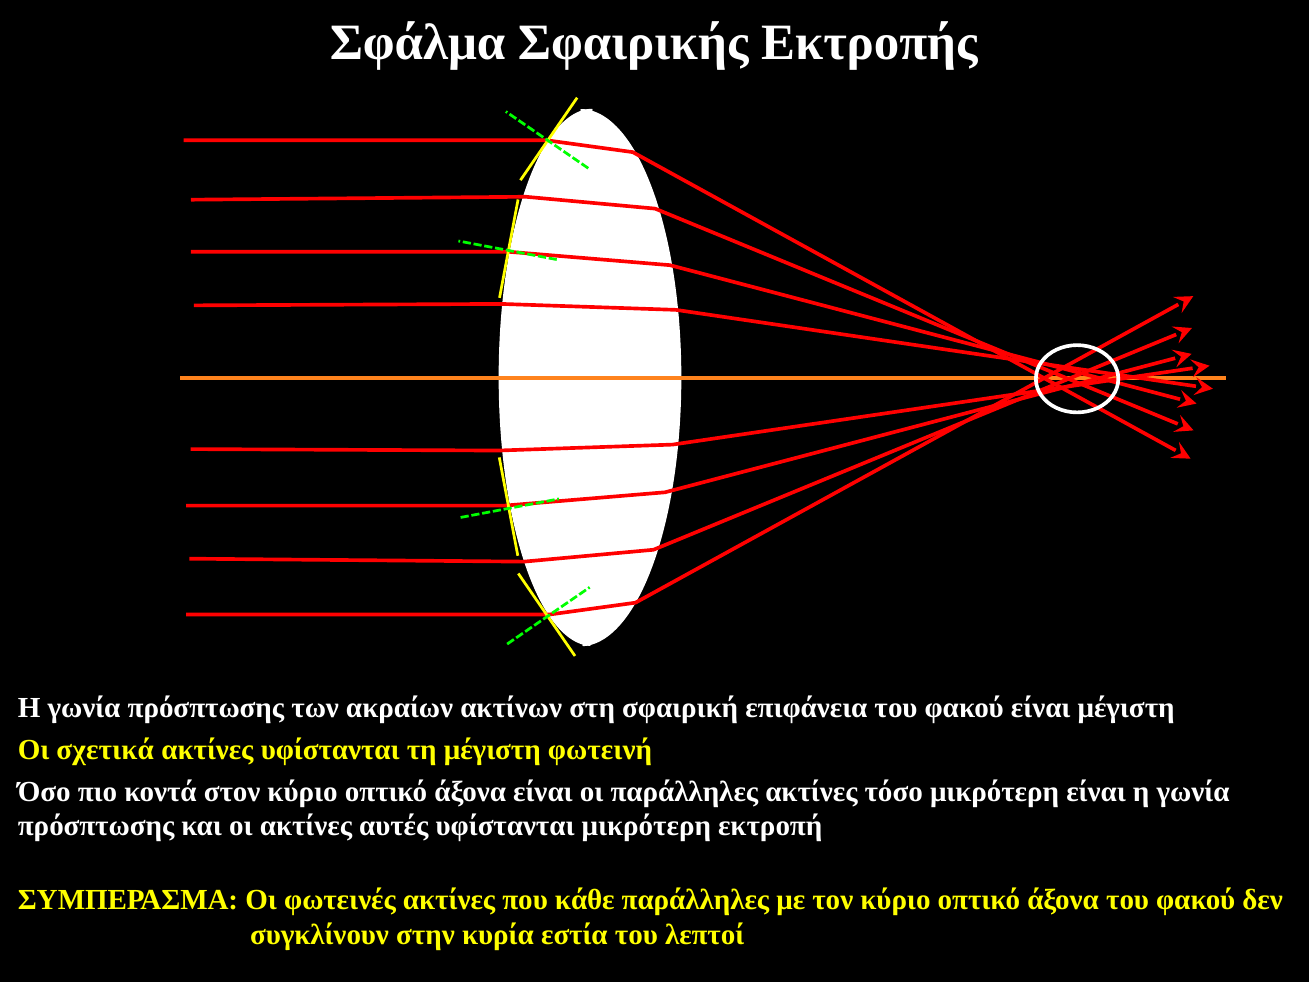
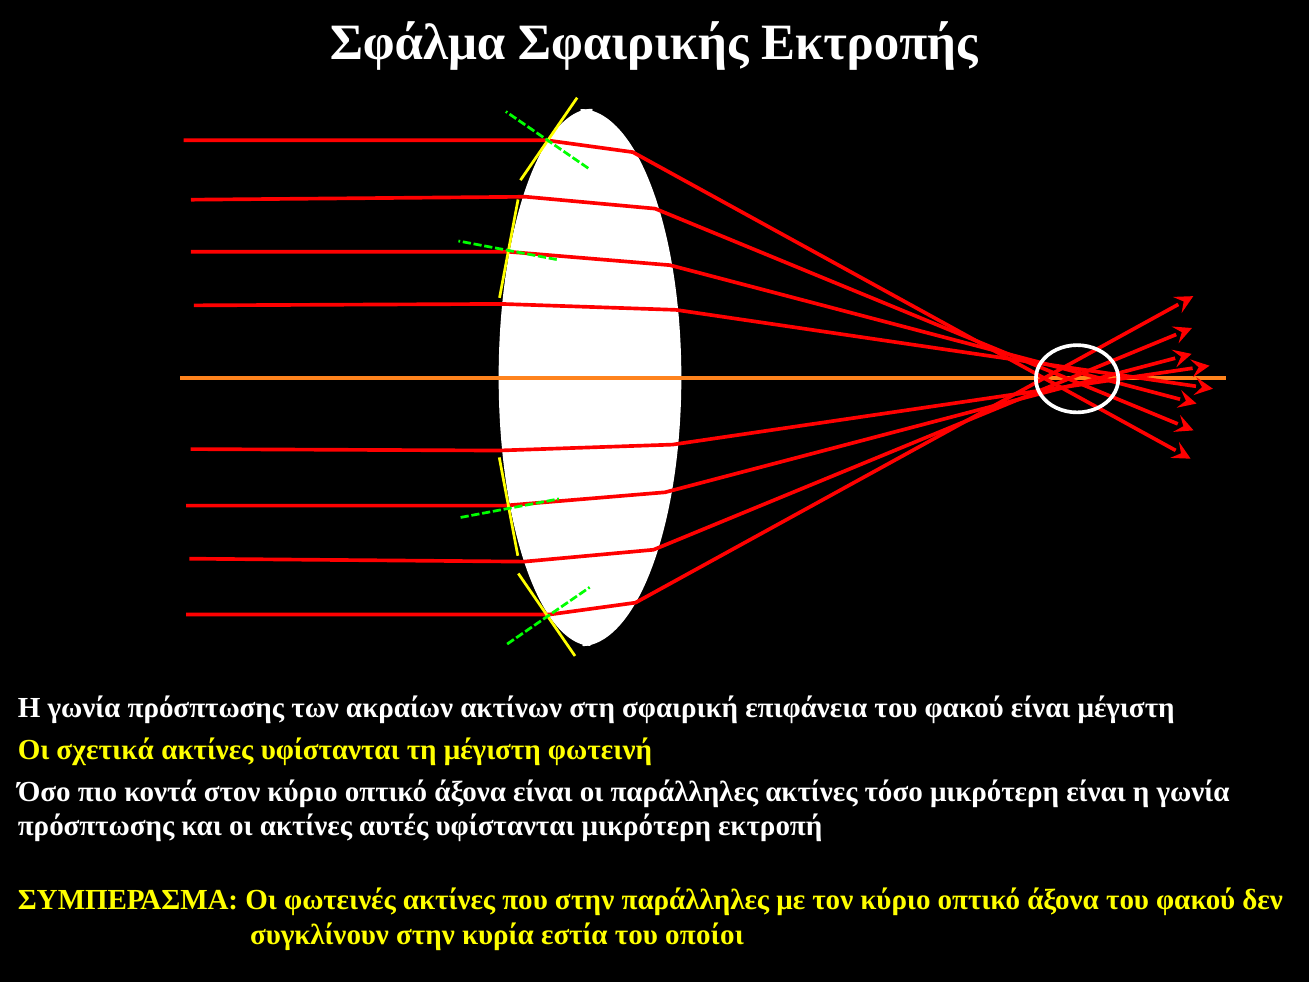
που κάθε: κάθε -> στην (585, 900)
λεπτοί: λεπτοί -> οποίοι (705, 934)
